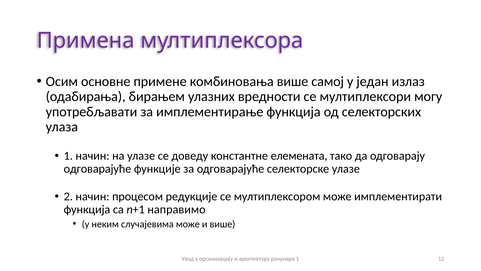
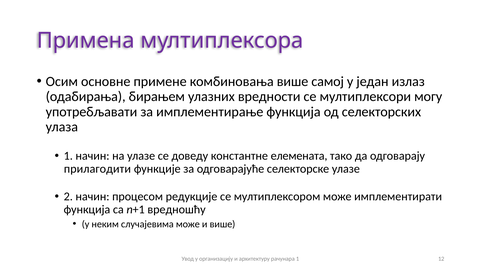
одговарајуће: одговарајуће -> прилагодити (97, 169)
направимо: направимо -> вредношћу (177, 209)
